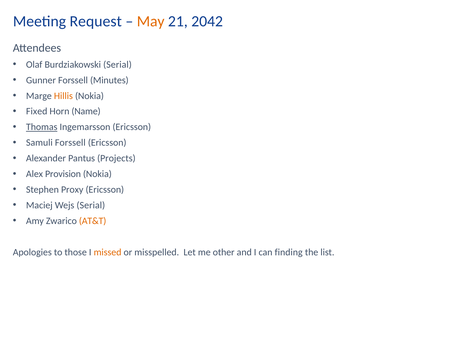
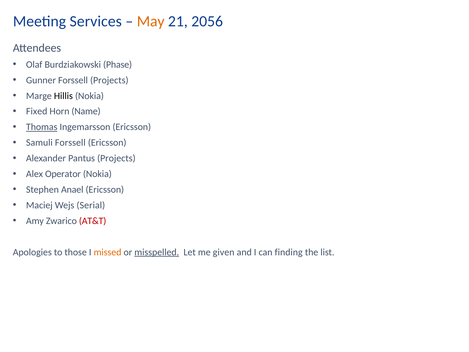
Request: Request -> Services (96, 21)
2042: 2042 -> 2056 (207, 21)
Burdziakowski Serial: Serial -> Phase (118, 64)
Forssell Minutes: Minutes -> Projects (109, 80)
Hillis colour: orange -> black (63, 96)
Provision: Provision -> Operator (63, 174)
Proxy: Proxy -> Anael (72, 190)
AT&T colour: orange -> red (93, 221)
misspelled underline: none -> present (157, 252)
other: other -> given (224, 252)
